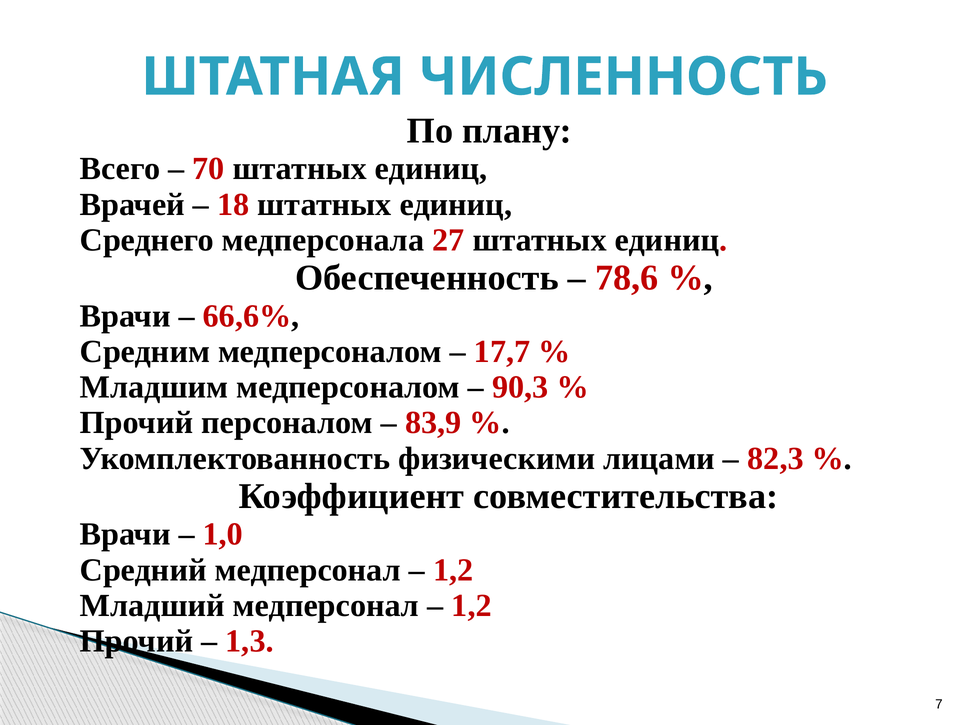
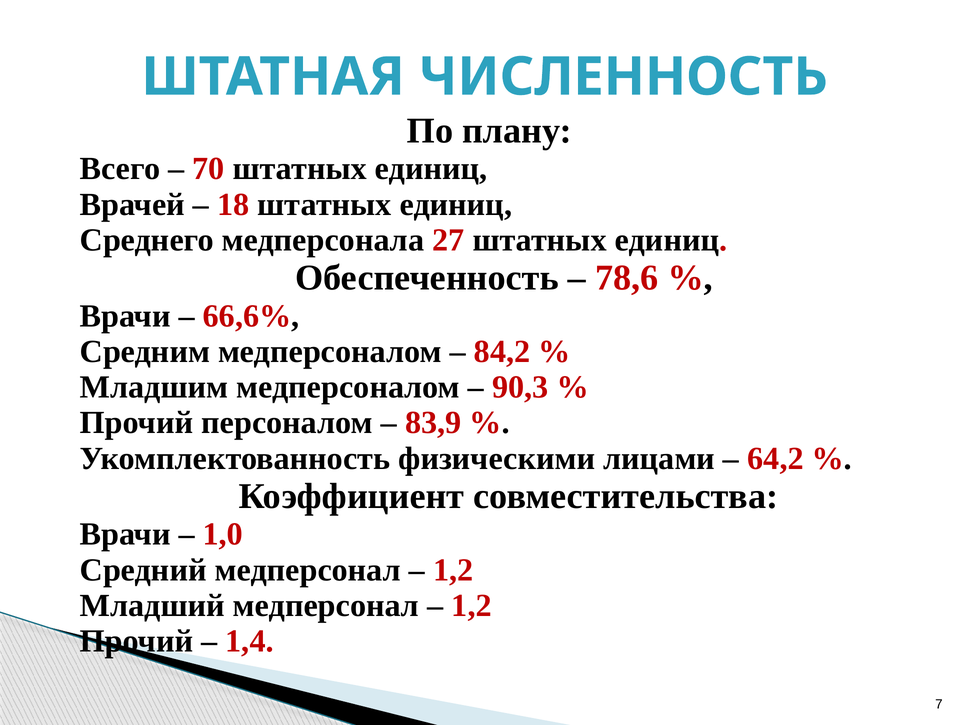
17,7: 17,7 -> 84,2 (502, 351)
82,3: 82,3 -> 64,2 (775, 458)
1,3: 1,3 -> 1,4 (250, 641)
